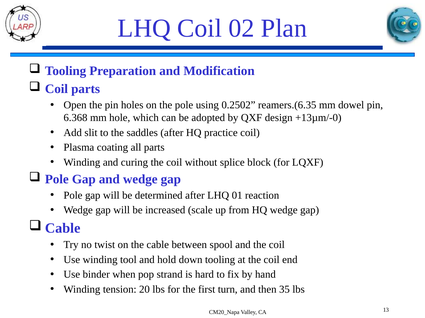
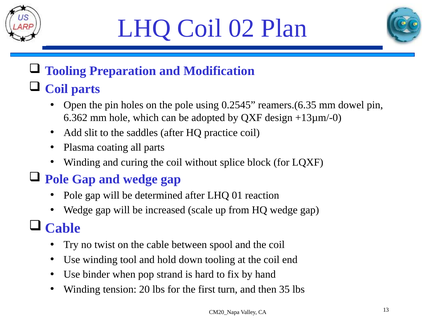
0.2502: 0.2502 -> 0.2545 (238, 105)
6.368: 6.368 -> 6.362 (76, 118)
